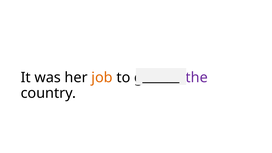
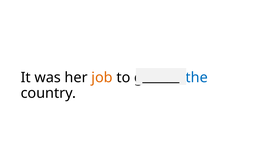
the colour: purple -> blue (197, 77)
